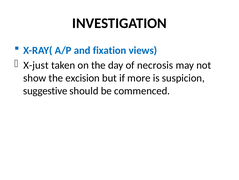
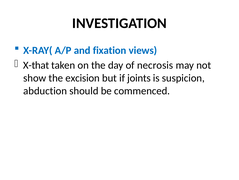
X-just: X-just -> X-that (36, 65)
more: more -> joints (139, 78)
suggestive: suggestive -> abduction (45, 91)
